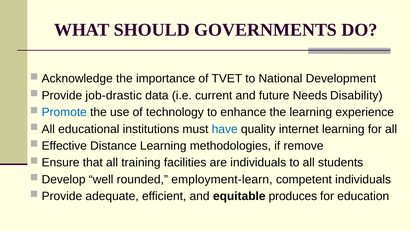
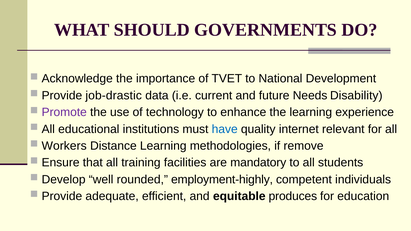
Promote colour: blue -> purple (64, 112)
internet learning: learning -> relevant (343, 129)
Effective: Effective -> Workers (64, 146)
are individuals: individuals -> mandatory (258, 163)
employment-learn: employment-learn -> employment-highly (222, 180)
